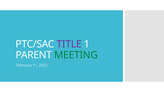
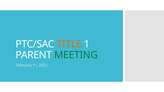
TITLE colour: purple -> orange (69, 44)
